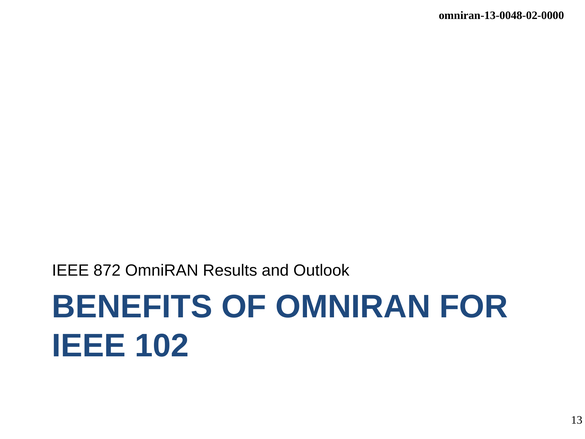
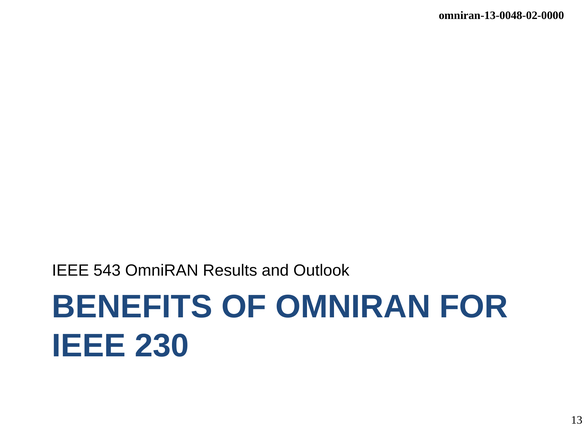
872: 872 -> 543 (107, 270)
102: 102 -> 230 (162, 346)
